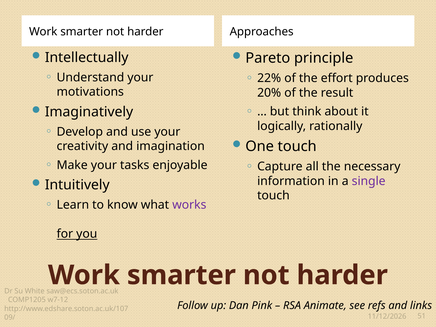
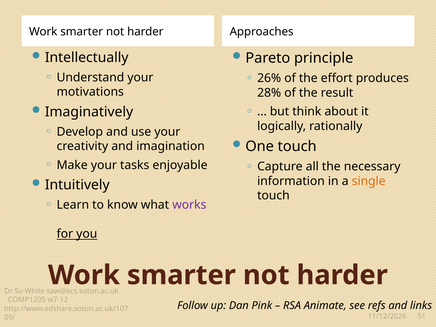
22%: 22% -> 26% (269, 78)
20%: 20% -> 28% (269, 93)
single colour: purple -> orange (369, 181)
